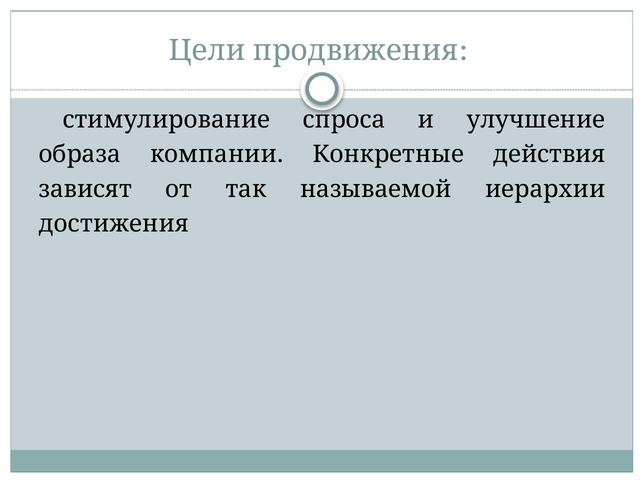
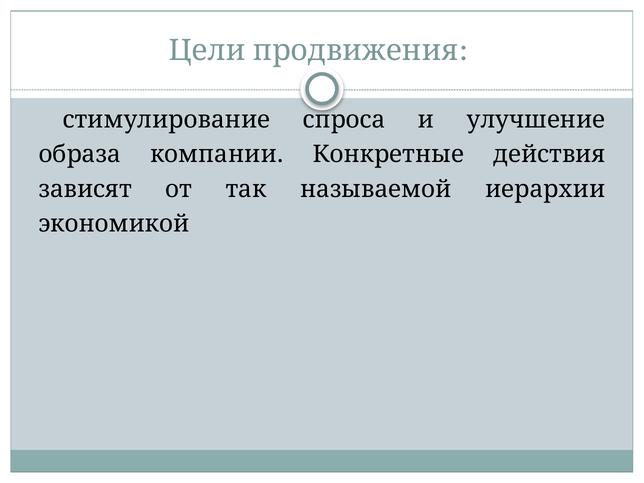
достижения: достижения -> экономикой (114, 224)
